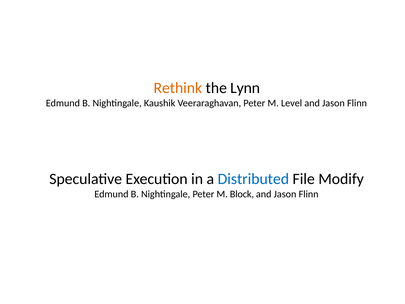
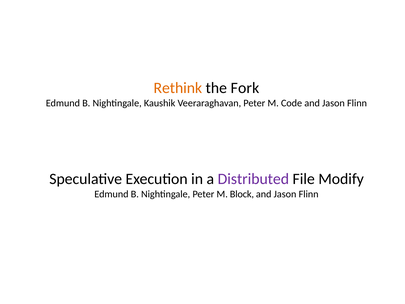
Lynn: Lynn -> Fork (245, 88)
Level: Level -> Code (292, 103)
Distributed colour: blue -> purple (253, 179)
